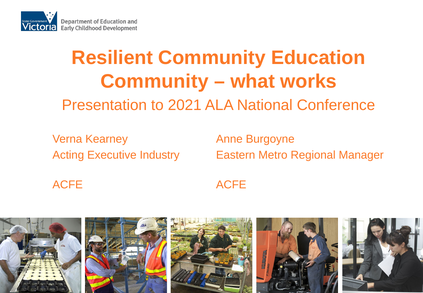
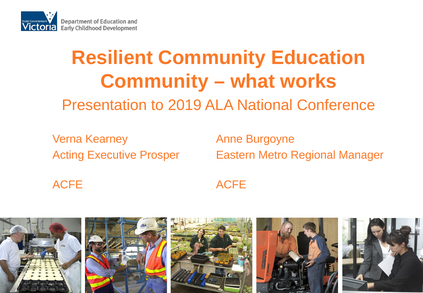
2021: 2021 -> 2019 (185, 105)
Industry: Industry -> Prosper (160, 155)
